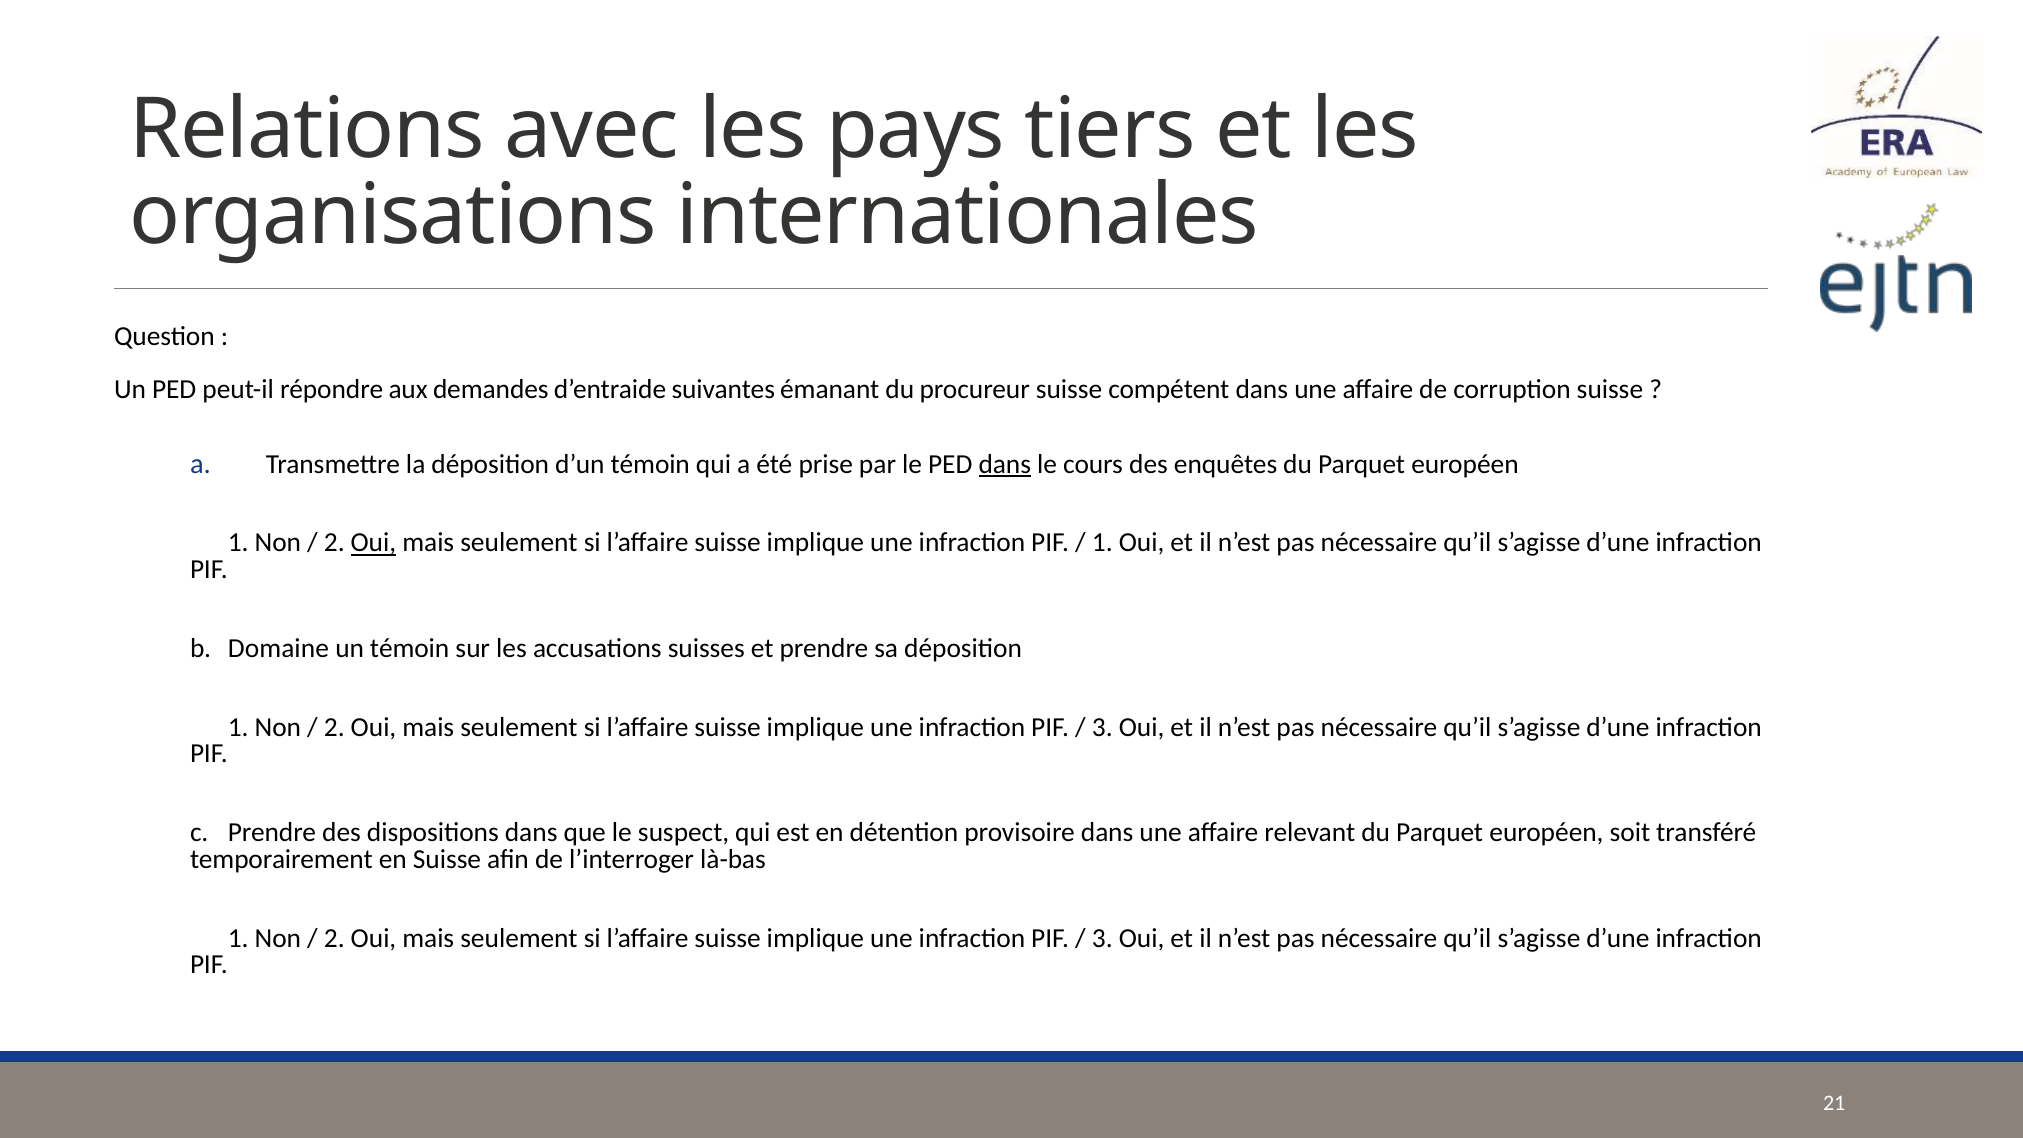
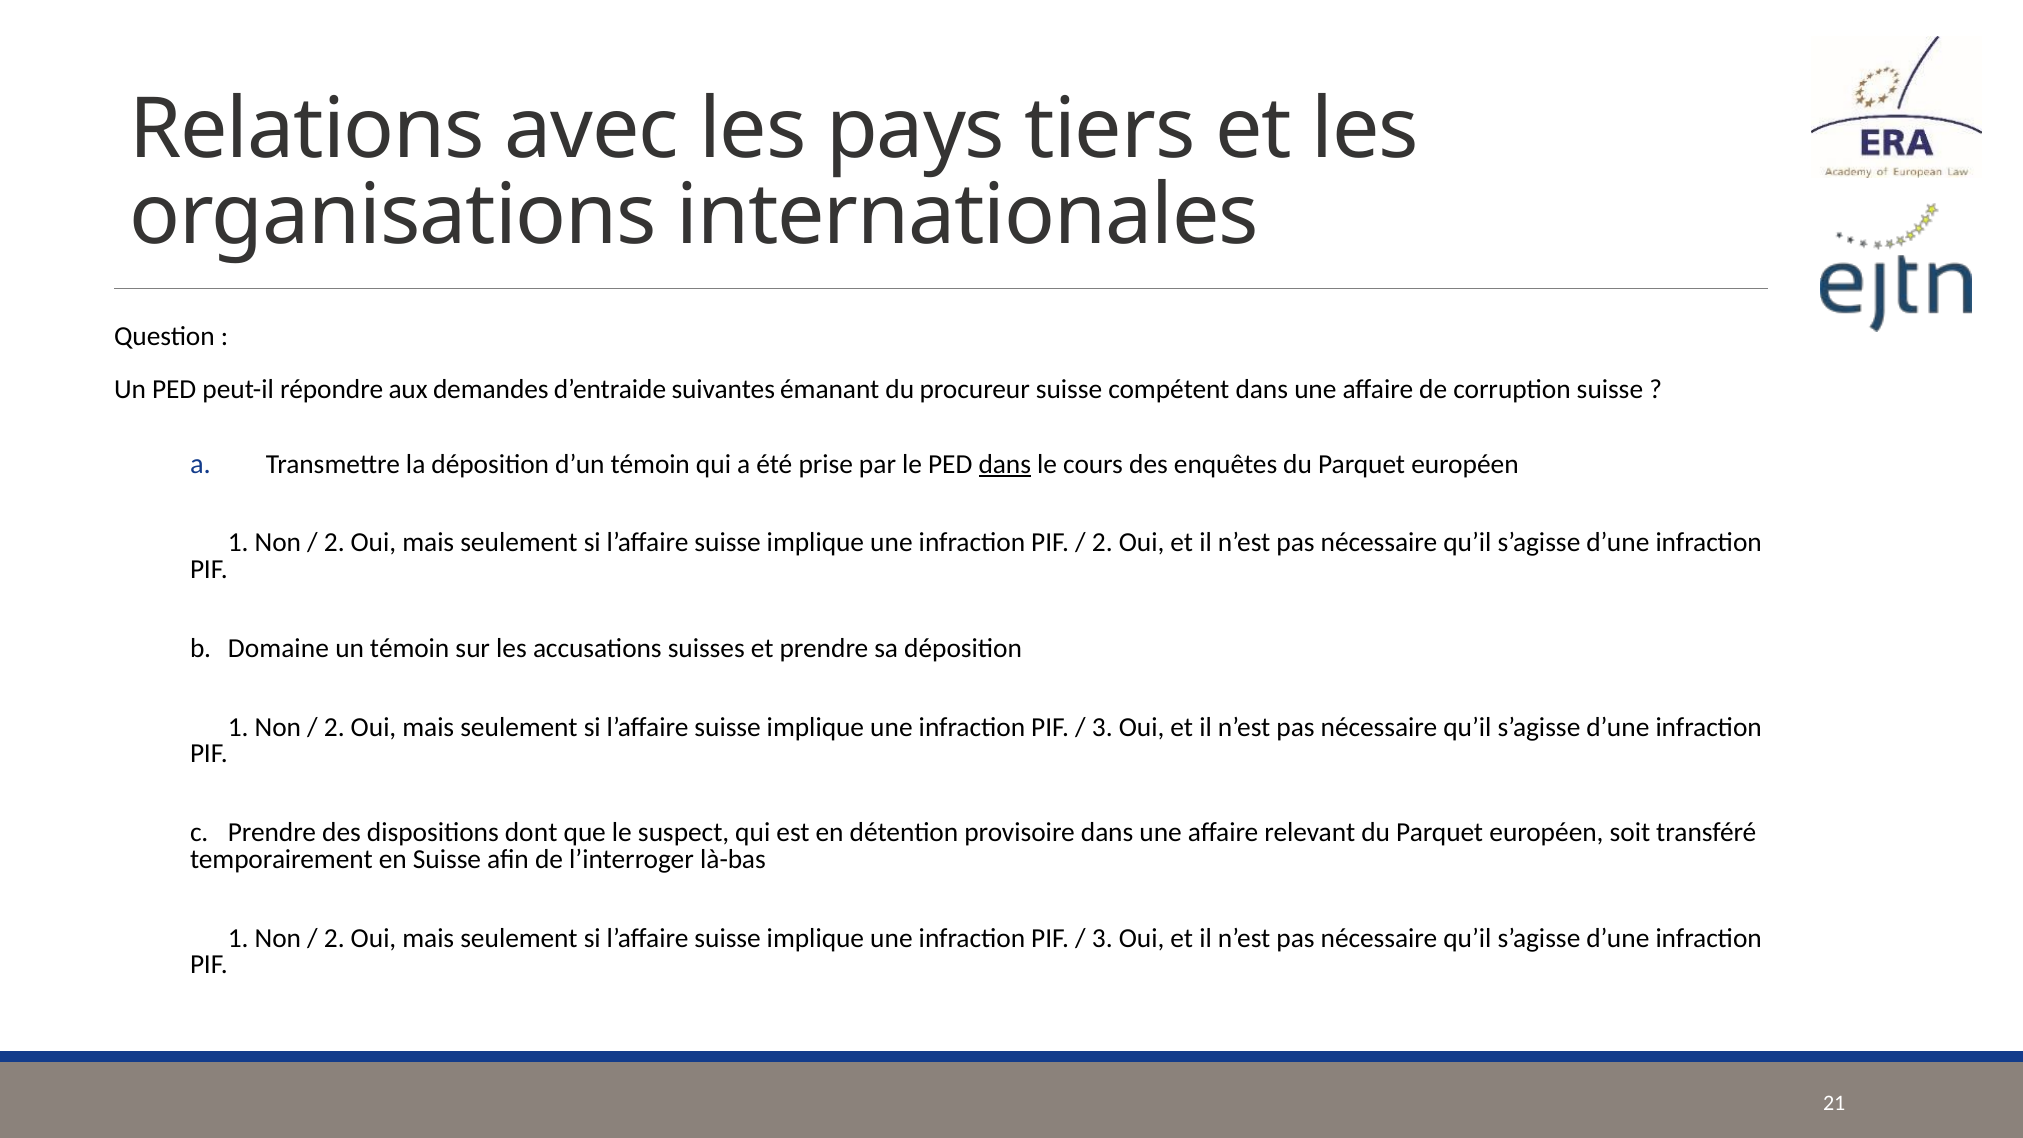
Oui underline: present -> none (373, 543)
1: 1 -> 2 (1102, 543)
dispositions dans: dans -> dont (531, 833)
